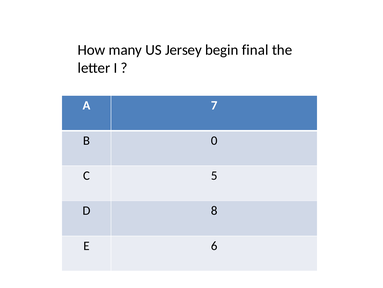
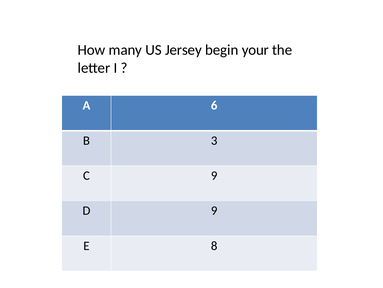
final: final -> your (255, 50)
7: 7 -> 6 (214, 105)
0: 0 -> 3 (214, 140)
C 5: 5 -> 9 (214, 175)
D 8: 8 -> 9 (214, 210)
6: 6 -> 8 (214, 245)
